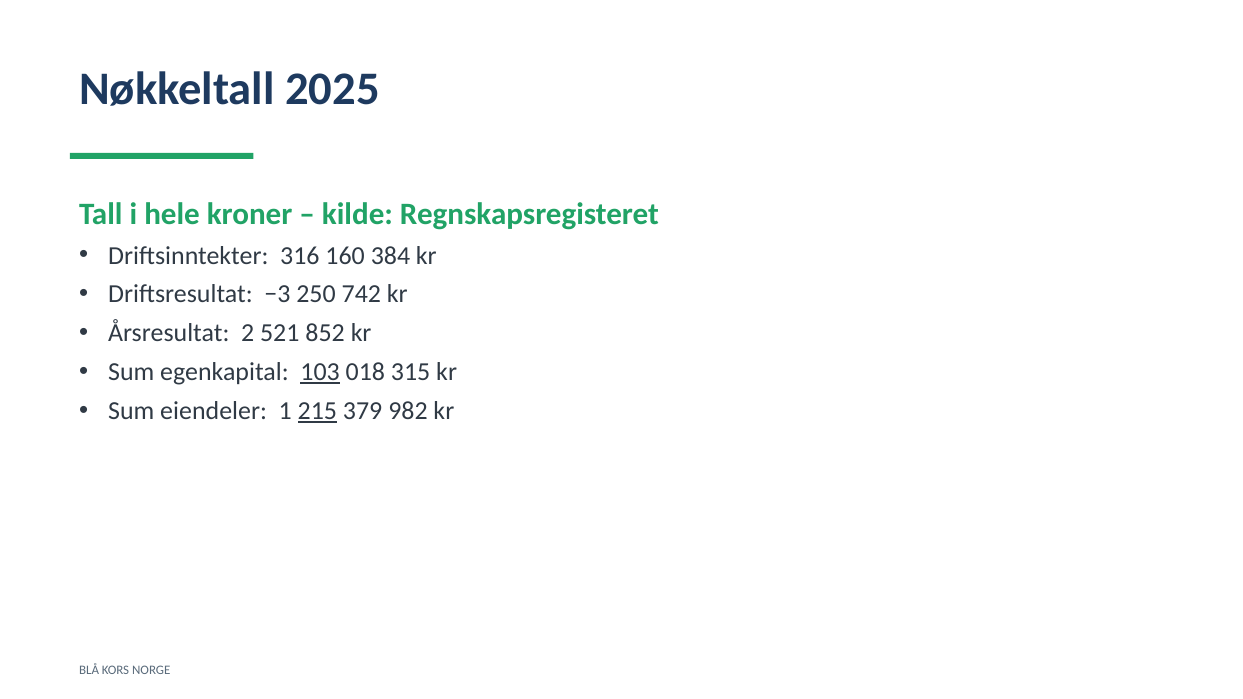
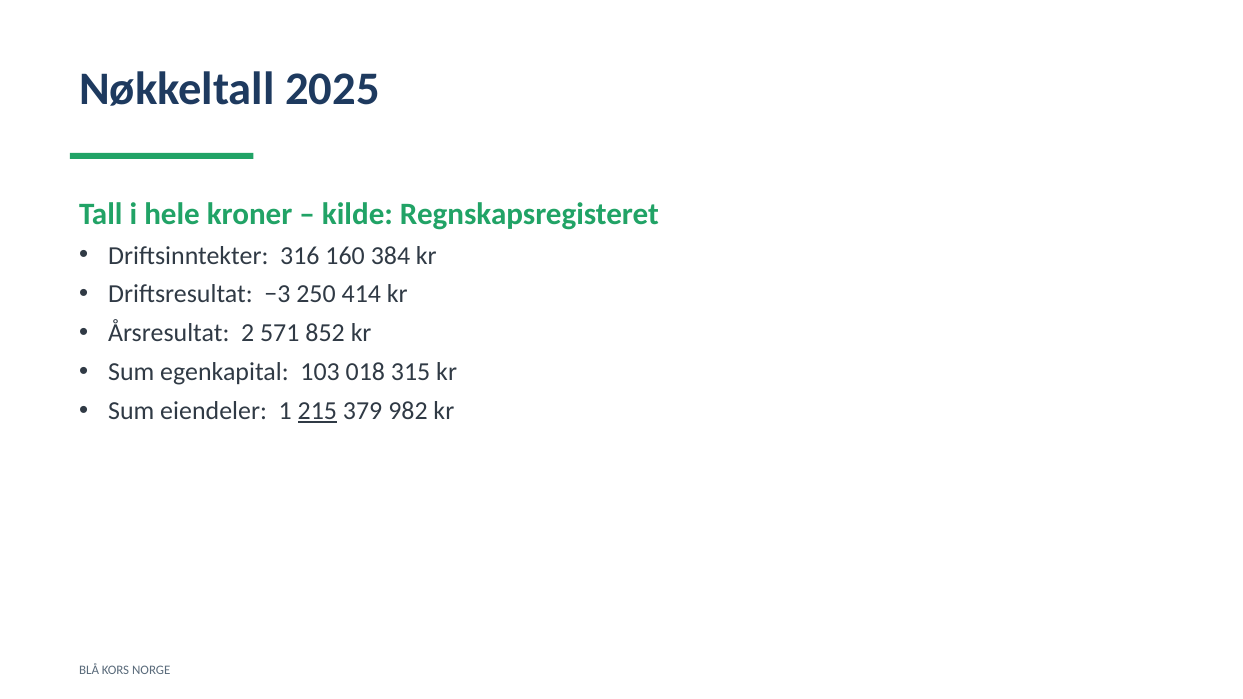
742: 742 -> 414 (361, 294)
521: 521 -> 571 (280, 333)
103 underline: present -> none (320, 372)
